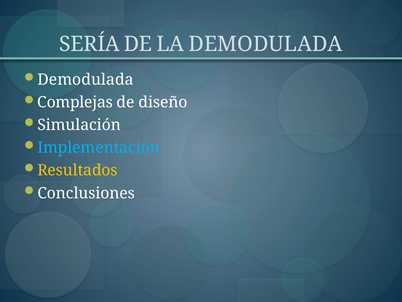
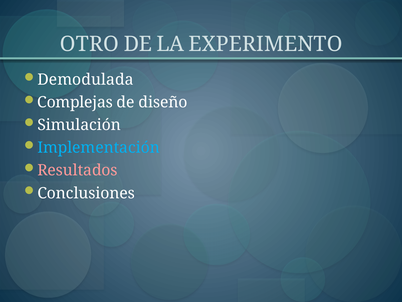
SERÍA: SERÍA -> OTRO (89, 44)
LA DEMODULADA: DEMODULADA -> EXPERIMENTO (266, 44)
Resultados colour: yellow -> pink (78, 170)
